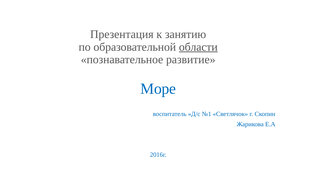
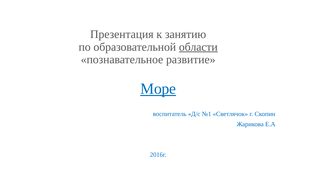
Море underline: none -> present (158, 89)
